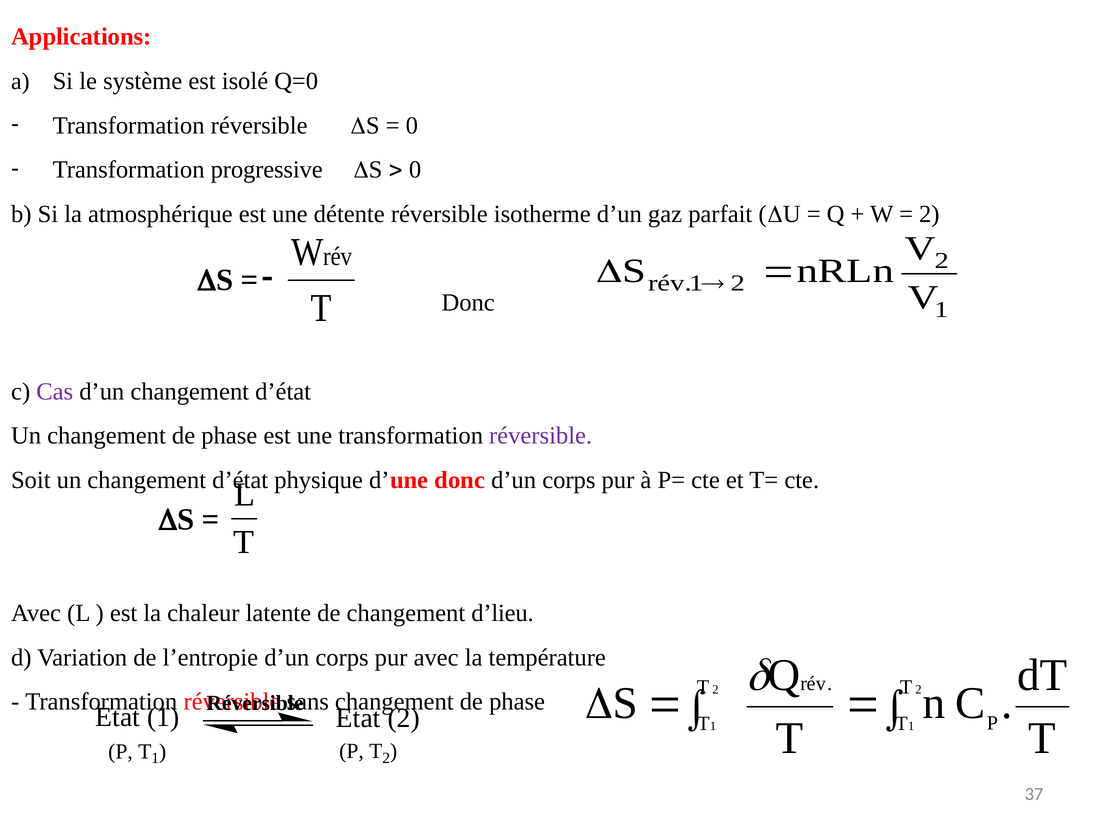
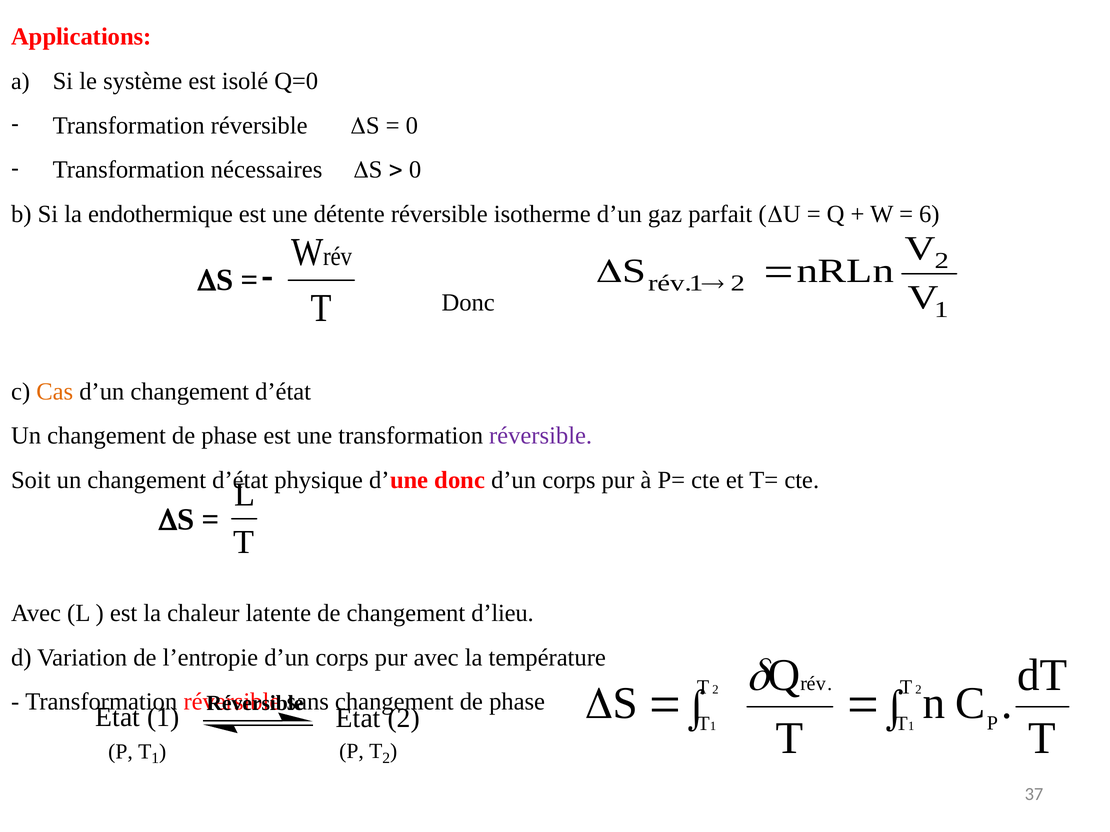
progressive: progressive -> nécessaires (267, 170)
atmosphérique: atmosphérique -> endothermique (160, 214)
2: 2 -> 6 (929, 214)
Cas colour: purple -> orange (55, 392)
